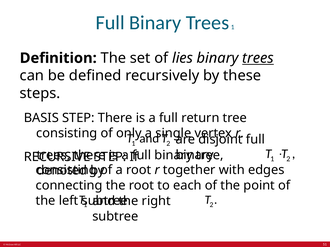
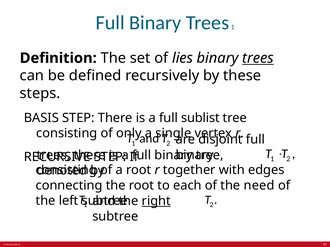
return: return -> sublist (200, 118)
point: point -> need (259, 186)
right underline: none -> present (156, 201)
